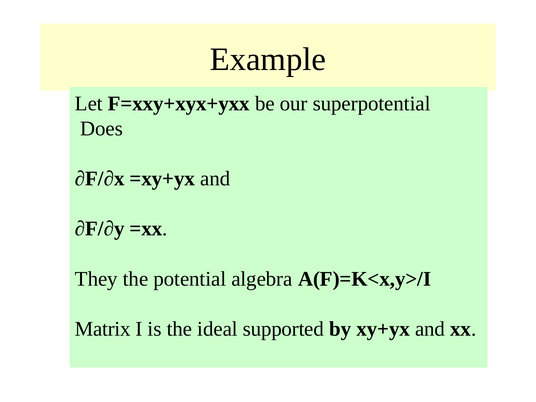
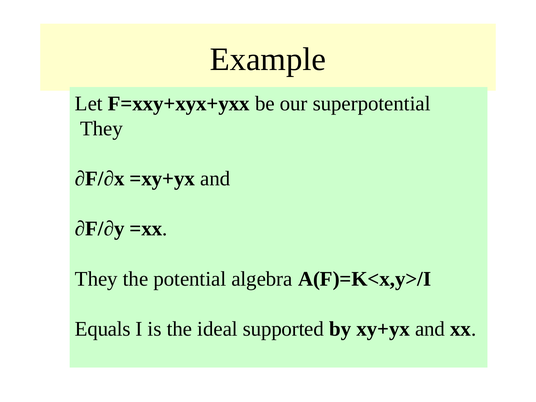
Does: Does -> They (102, 129)
Matrix: Matrix -> Equals (103, 329)
